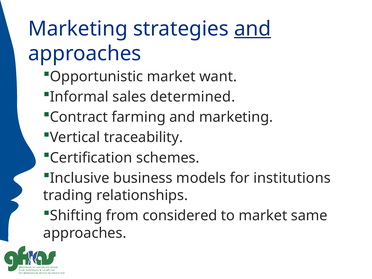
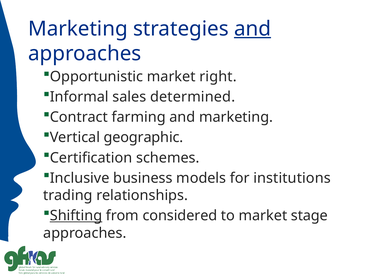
want: want -> right (218, 77)
traceability: traceability -> geographic (143, 137)
Shifting underline: none -> present (76, 216)
same: same -> stage (309, 216)
